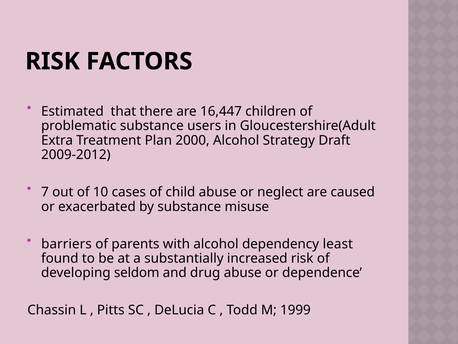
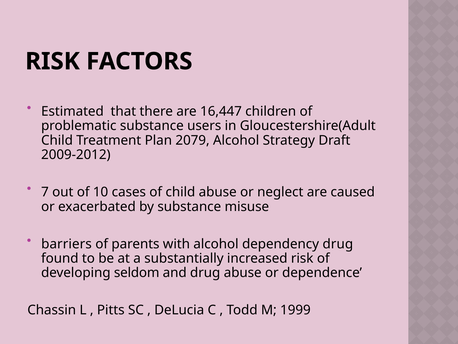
Extra: Extra -> Child (57, 140)
2000: 2000 -> 2079 (193, 140)
dependency least: least -> drug (338, 244)
